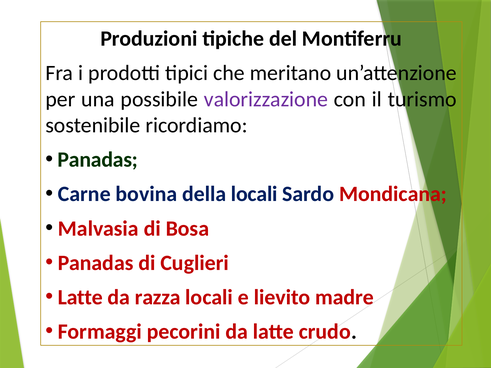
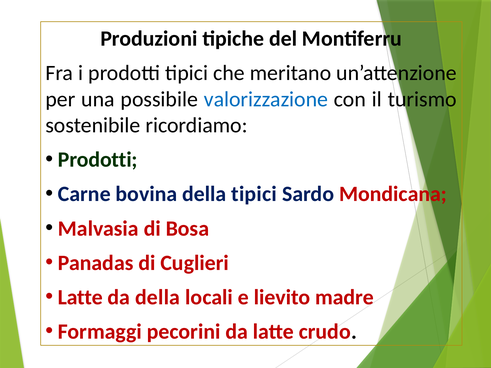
valorizzazione colour: purple -> blue (266, 99)
Panadas: Panadas -> Prodotti (98, 160)
della locali: locali -> tipici (254, 194)
da razza: razza -> della (158, 297)
